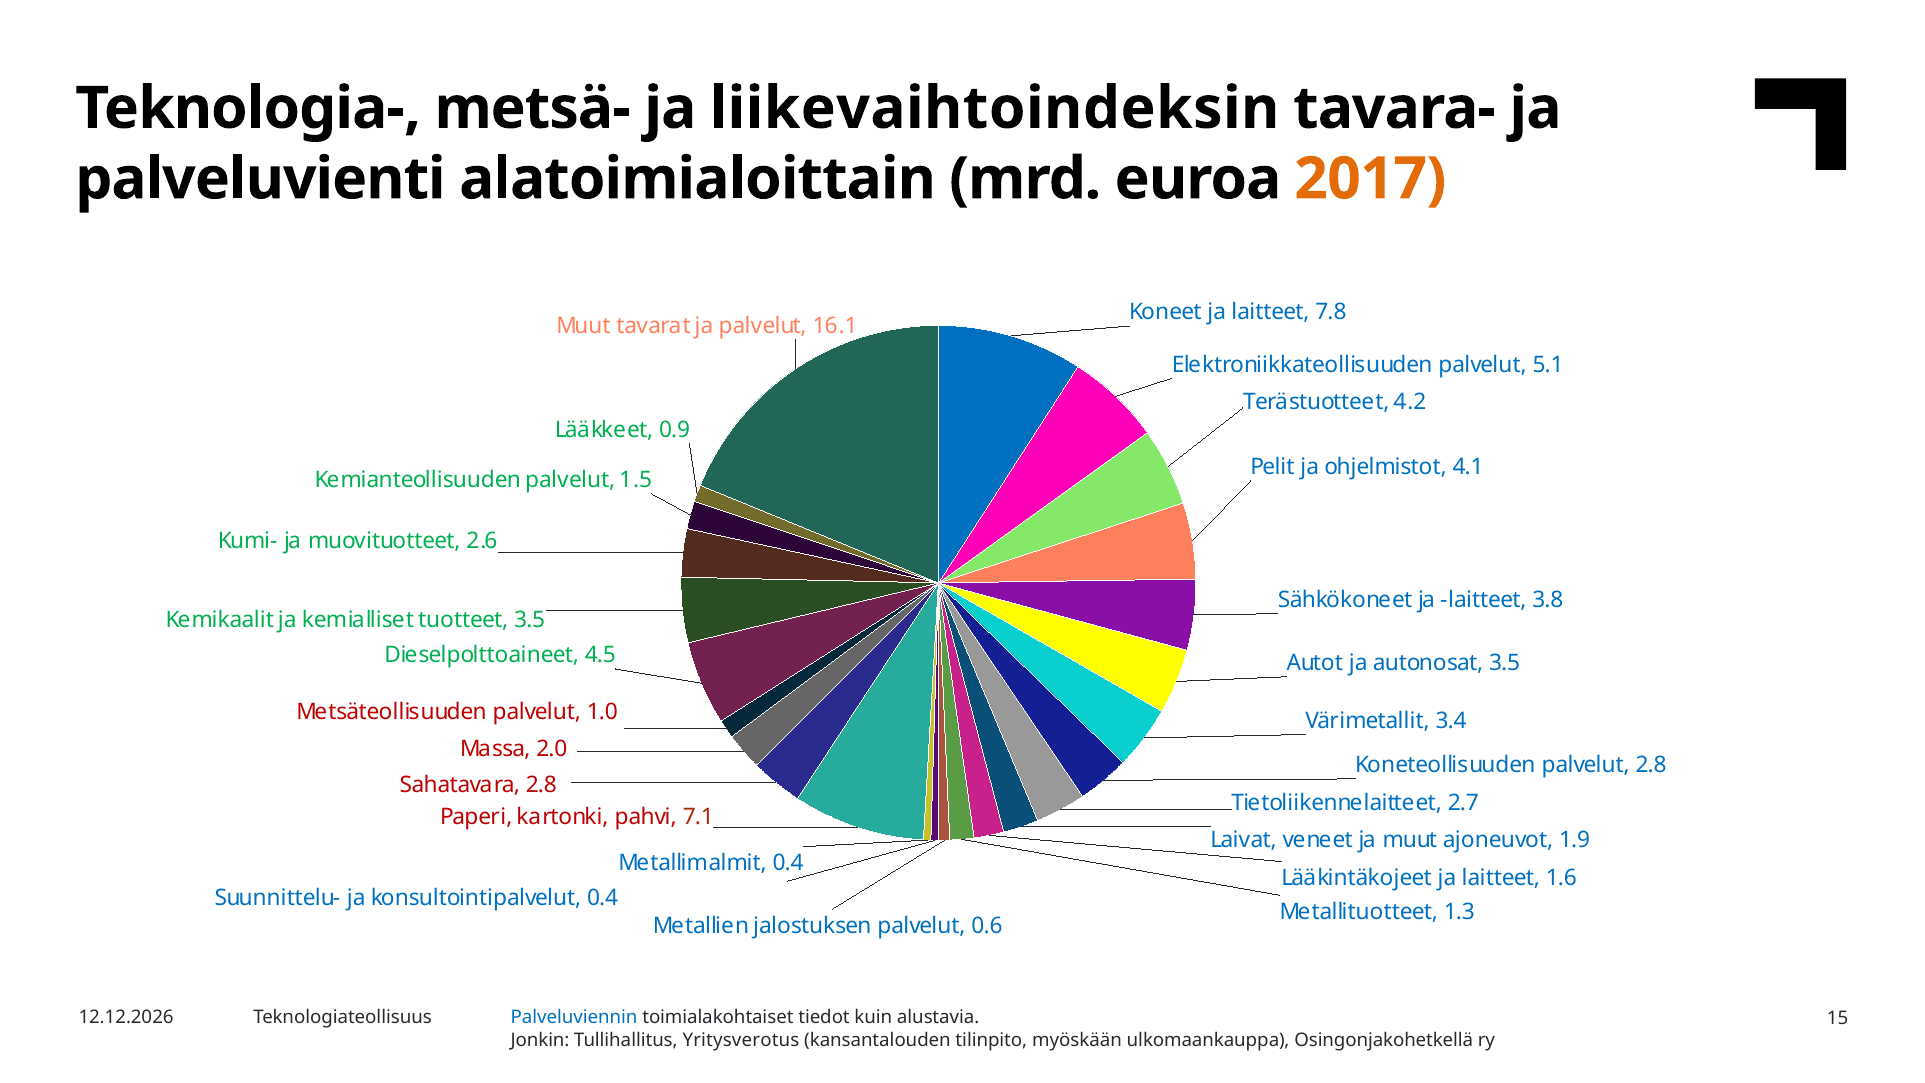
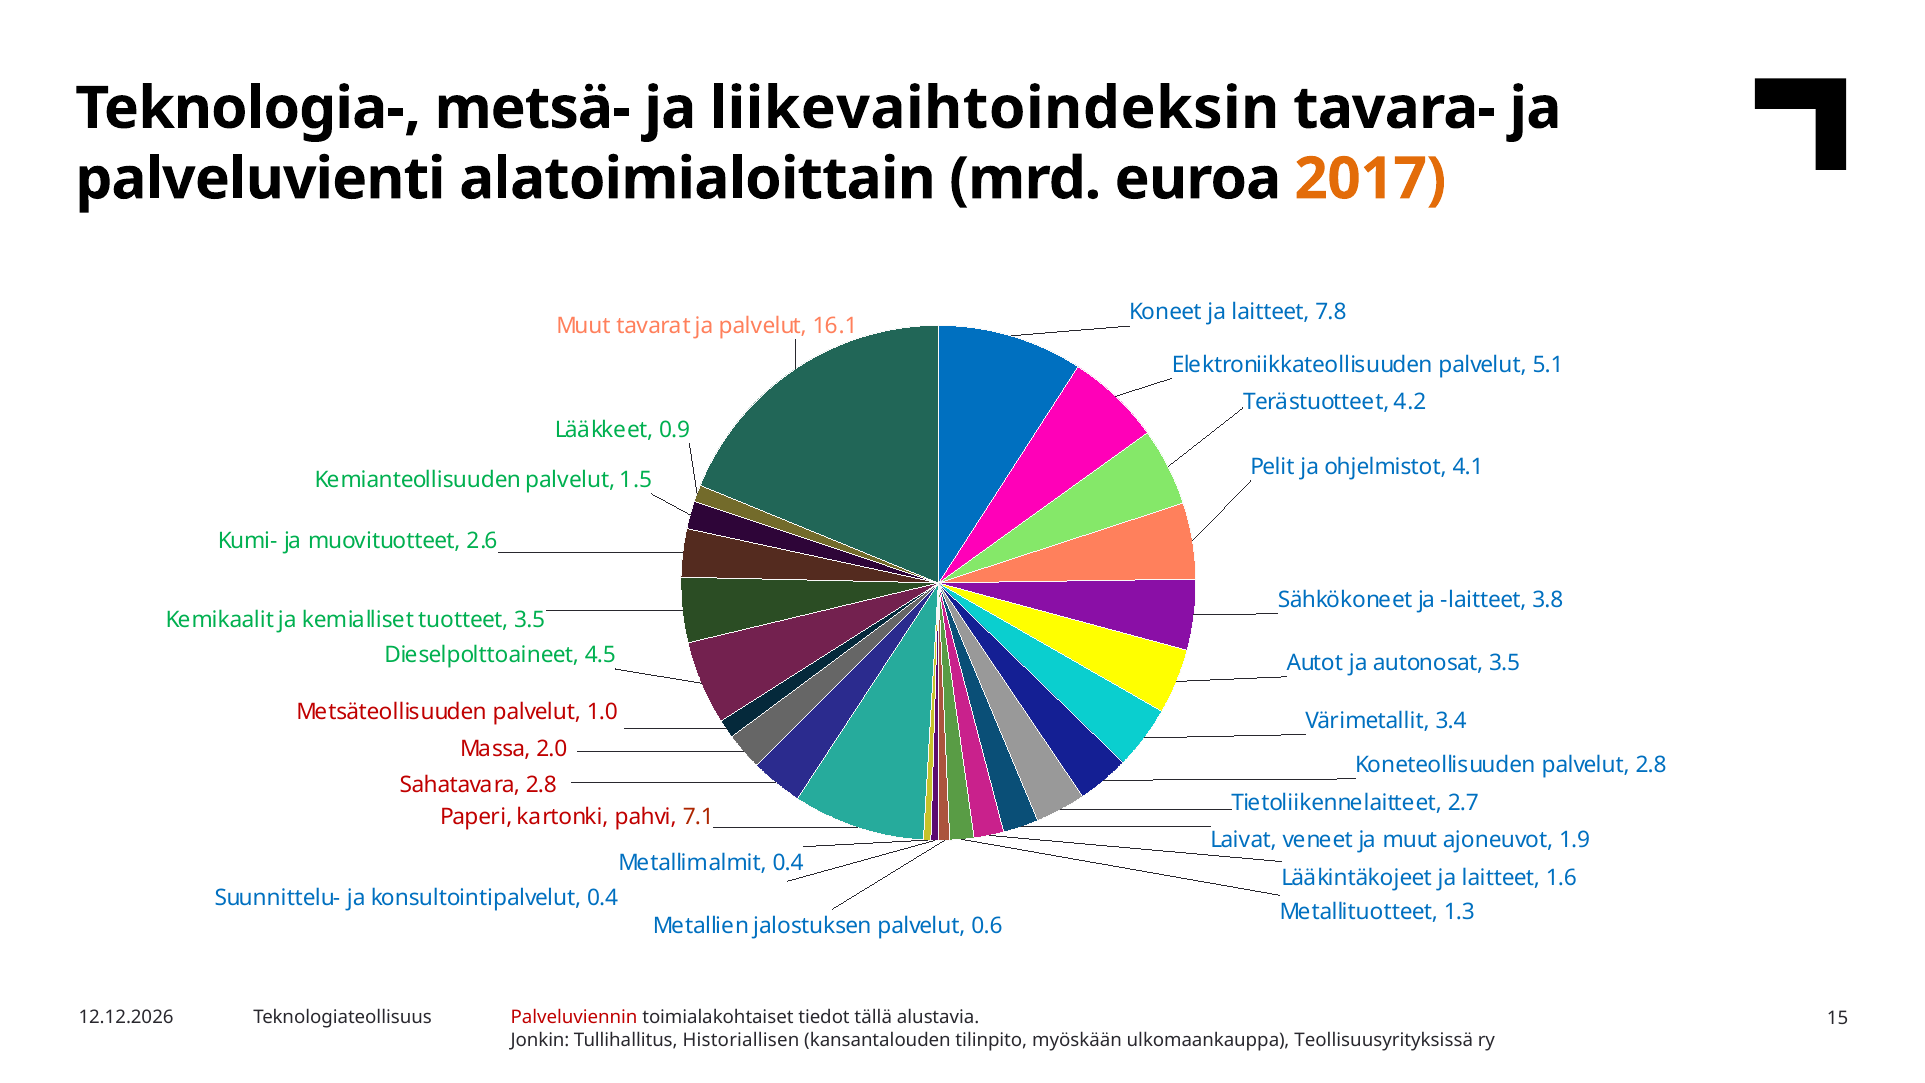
Palveluviennin colour: blue -> red (574, 1017)
kuin: kuin -> tällä (873, 1017)
Yritysverotus: Yritysverotus -> Historiallisen (741, 1040)
Osingonjakohetkellä: Osingonjakohetkellä -> Teollisuusyrityksissä (1384, 1040)
